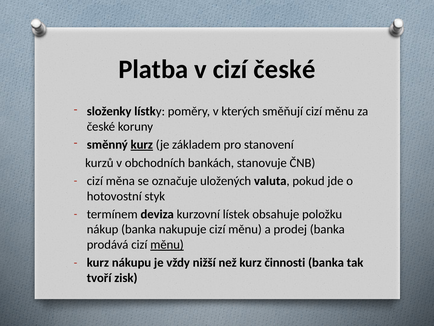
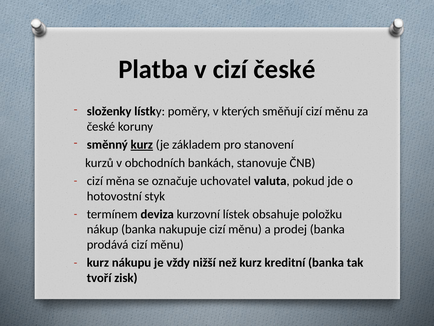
uložených: uložených -> uchovatel (226, 181)
měnu underline: present -> none (167, 244)
činnosti: činnosti -> kreditní (285, 262)
